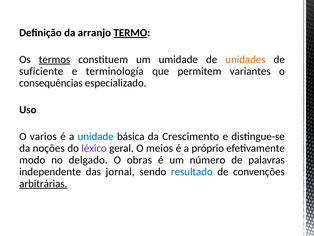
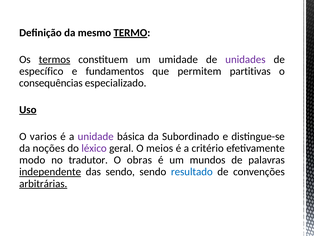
arranjo: arranjo -> mesmo (94, 33)
unidades colour: orange -> purple (245, 59)
suficiente: suficiente -> específico (41, 71)
terminología: terminología -> fundamentos (115, 71)
variantes: variantes -> partitivas (250, 71)
Uso underline: none -> present (28, 110)
unidade colour: blue -> purple (96, 136)
Crescimento: Crescimento -> Subordinado (191, 136)
próprio: próprio -> critério (208, 148)
delgado: delgado -> tradutor (88, 160)
número: número -> mundos (208, 160)
independente underline: none -> present (50, 171)
das jornal: jornal -> sendo (120, 171)
